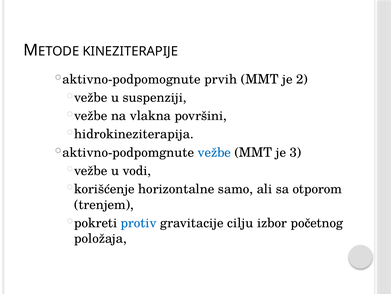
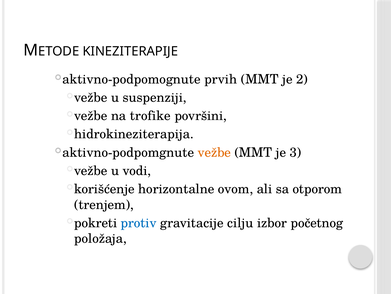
vlakna: vlakna -> trofike (150, 116)
vežbe colour: blue -> orange (214, 152)
samo: samo -> ovom (236, 189)
